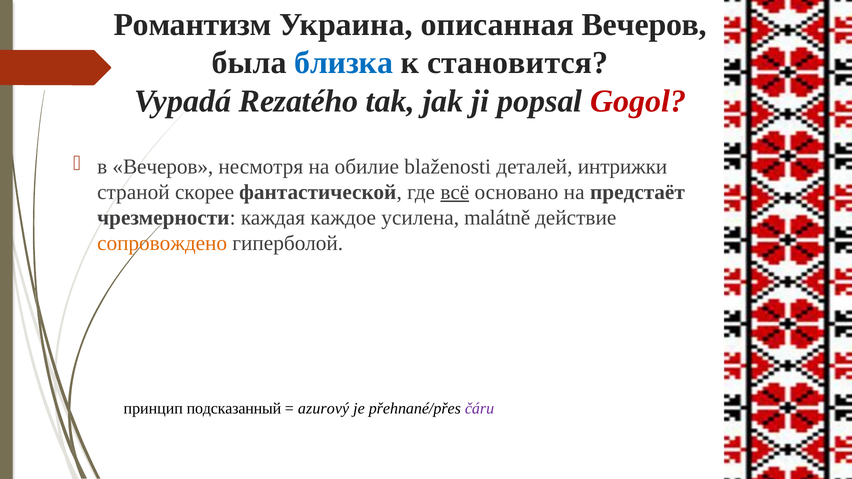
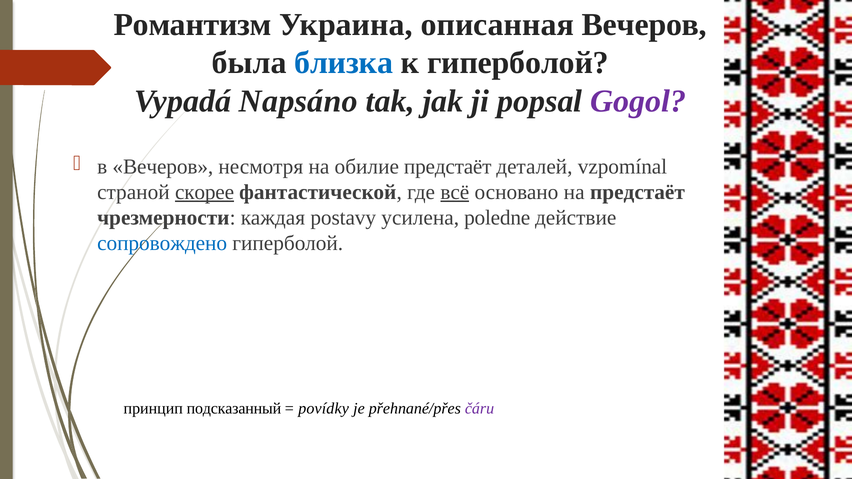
к становится: становится -> гиперболой (518, 63)
Rezatého: Rezatého -> Napsáno (298, 101)
Gogol colour: red -> purple (638, 101)
обилие blaženosti: blaženosti -> предстаёт (448, 167)
интрижки: интрижки -> vzpomínal (622, 167)
скорее underline: none -> present (205, 192)
каждое: каждое -> postavy (343, 218)
malátně: malátně -> poledne (497, 218)
сопровождено colour: orange -> blue (162, 243)
azurový: azurový -> povídky (324, 409)
